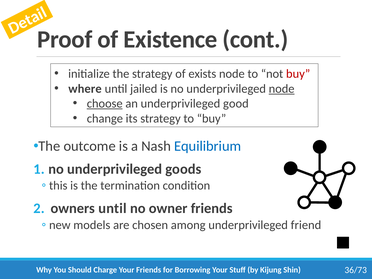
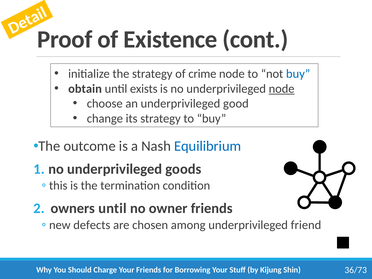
exists: exists -> crime (202, 74)
buy colour: red -> blue (298, 74)
where: where -> obtain (85, 89)
jailed: jailed -> exists (144, 89)
choose underline: present -> none (105, 104)
models: models -> defects (92, 225)
